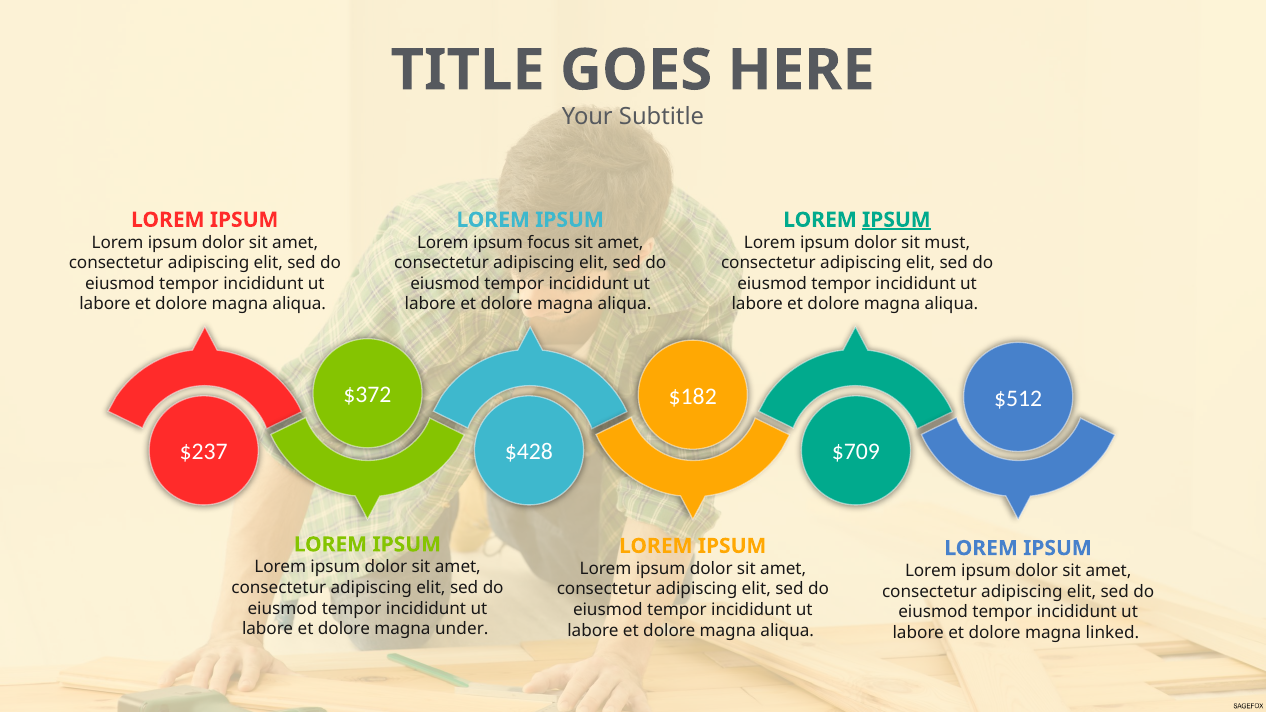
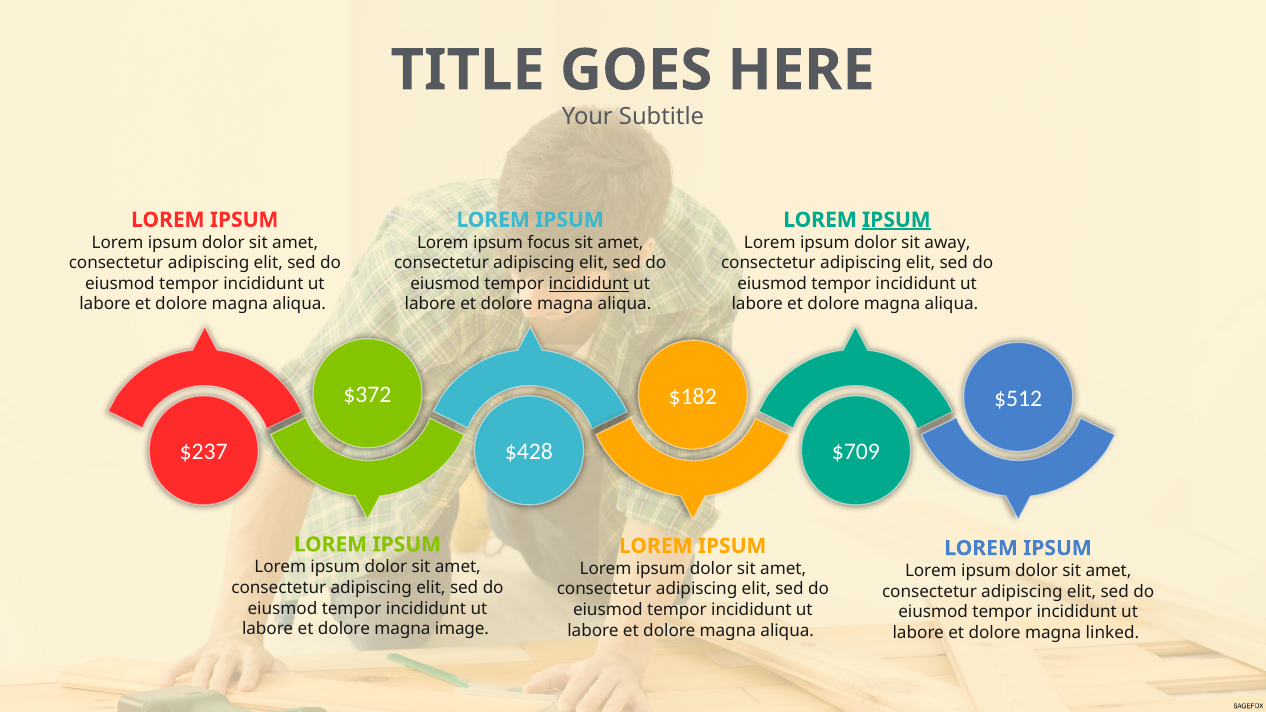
must: must -> away (947, 243)
incididunt underline: none -> present (589, 284)
under: under -> image (462, 629)
